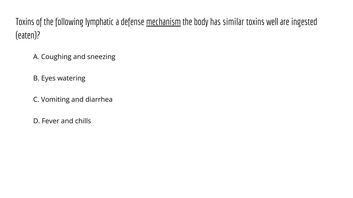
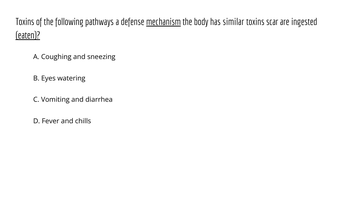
lymphatic: lymphatic -> pathways (100, 22)
well: well -> scar (272, 22)
eaten underline: none -> present (28, 36)
